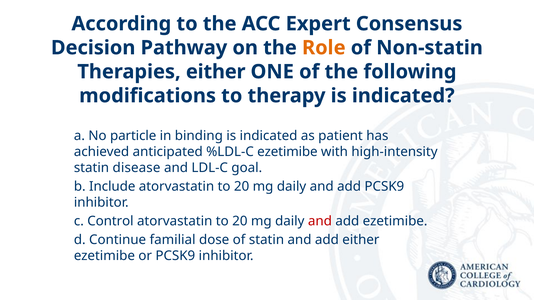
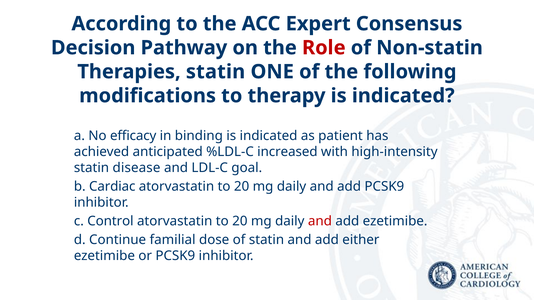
Role colour: orange -> red (324, 48)
Therapies either: either -> statin (216, 72)
particle: particle -> efficacy (133, 136)
%LDL-C ezetimibe: ezetimibe -> increased (287, 152)
Include: Include -> Cardiac (112, 187)
